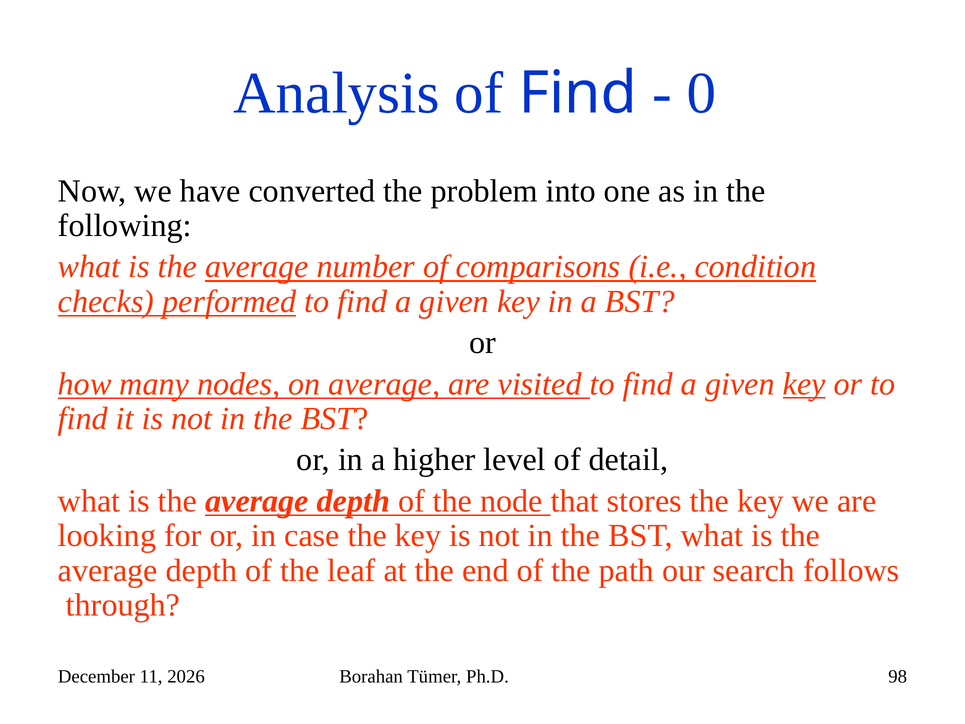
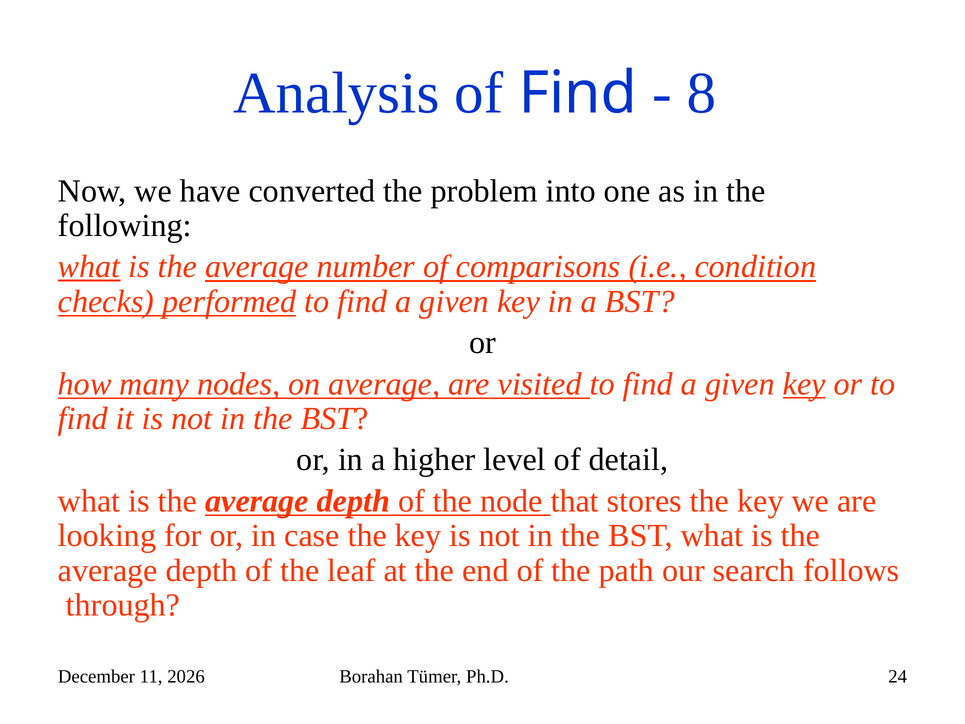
0: 0 -> 8 (701, 93)
what underline: none -> present (89, 267)
98: 98 -> 24 (898, 676)
